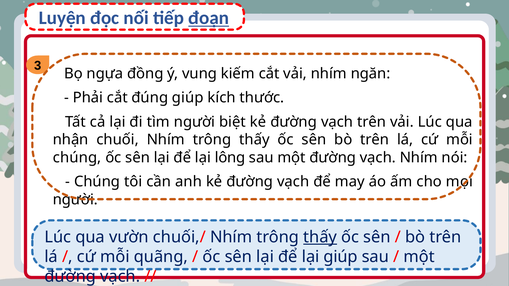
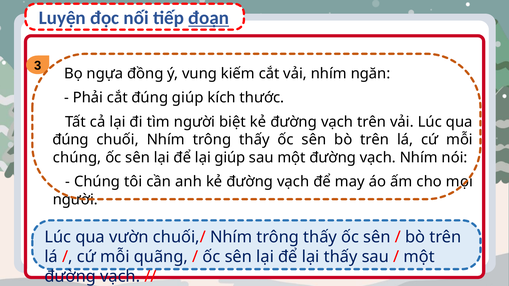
nhận: nhận -> đúng (71, 140)
lại lông: lông -> giúp (230, 158)
thấy underline: present -> none (320, 237)
lại giúp: giúp -> thấy (341, 257)
